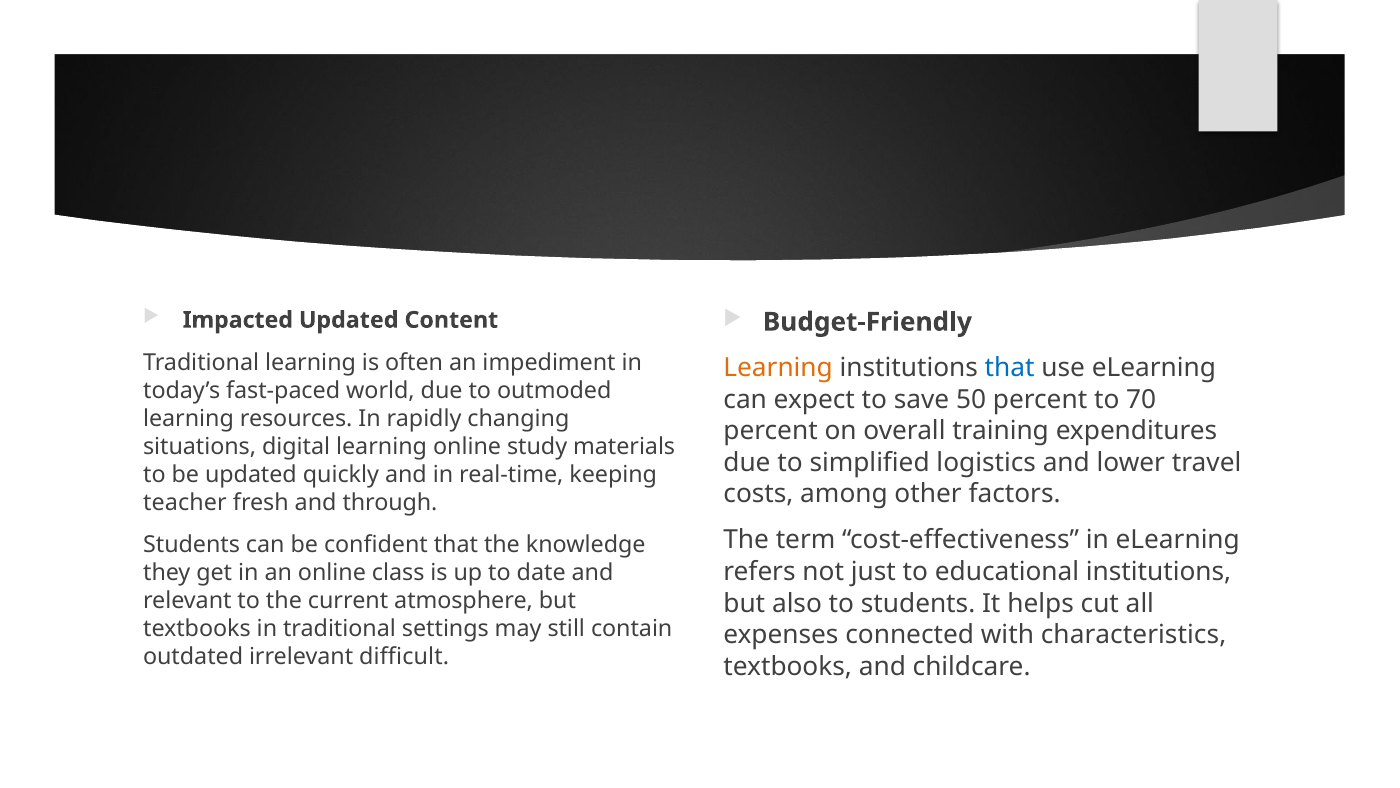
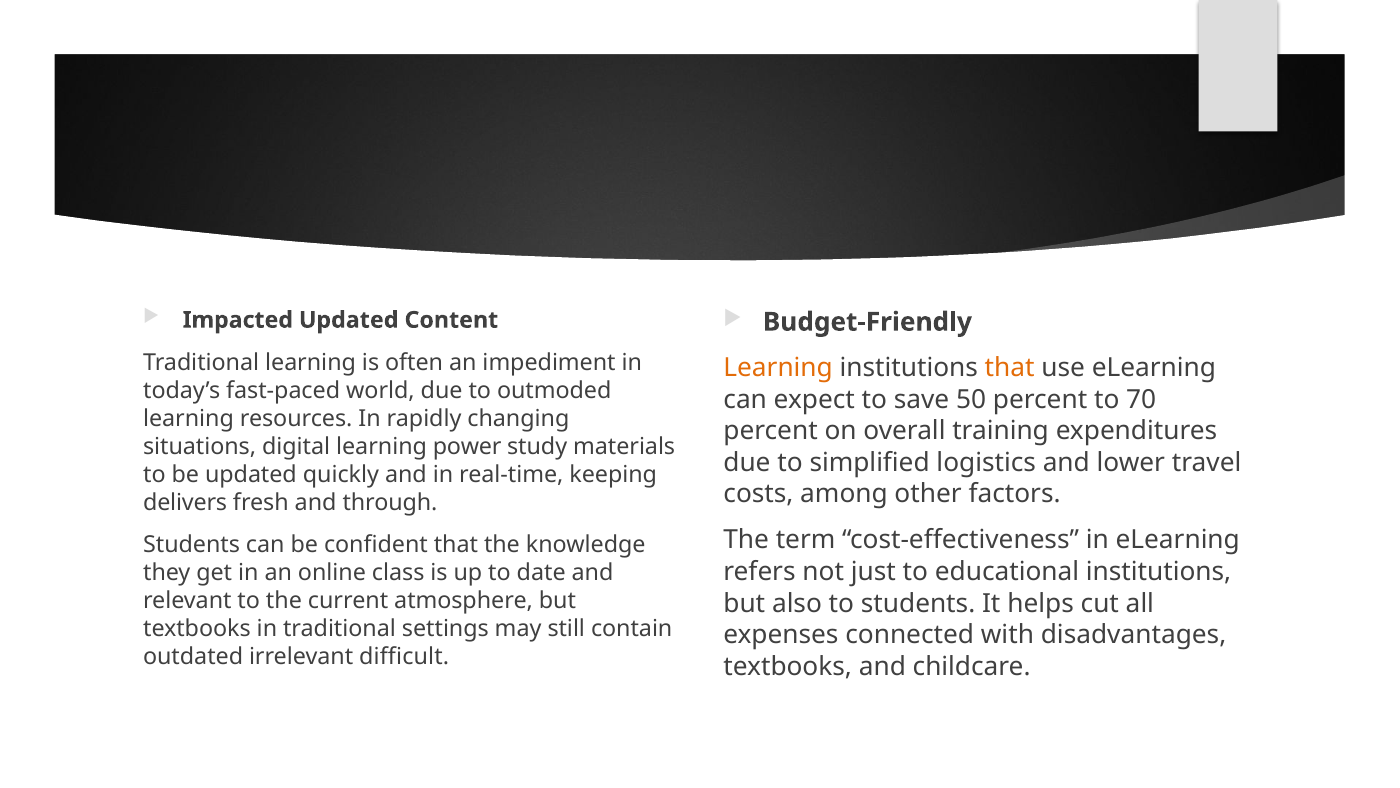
that colour: blue -> orange (1010, 368)
learning online: online -> power (467, 446)
teacher: teacher -> delivers (185, 502)
characteristics: characteristics -> disadvantages (1134, 634)
